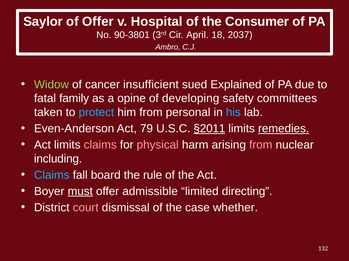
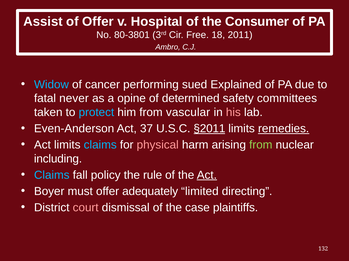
Saylor: Saylor -> Assist (43, 22)
90-3801: 90-3801 -> 80-3801 (132, 35)
April: April -> Free (198, 35)
2037: 2037 -> 2011 (240, 35)
Widow colour: light green -> light blue (51, 85)
insufficient: insufficient -> performing (151, 85)
family: family -> never (74, 99)
developing: developing -> determined (191, 99)
personal: personal -> vascular (188, 113)
his colour: light blue -> pink (233, 113)
79: 79 -> 37 (146, 129)
claims colour: pink -> light blue (100, 145)
from colour: pink -> light green (261, 145)
board: board -> policy (106, 175)
Act underline: none -> present (207, 175)
must underline: present -> none (80, 192)
admissible: admissible -> adequately (150, 192)
whether: whether -> plaintiffs (236, 208)
